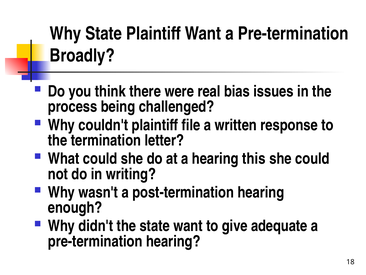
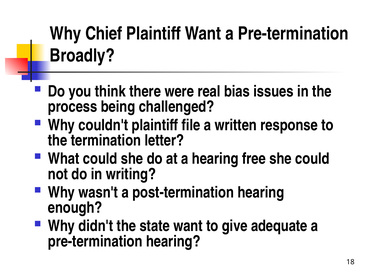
Why State: State -> Chief (104, 34)
this: this -> free (254, 158)
